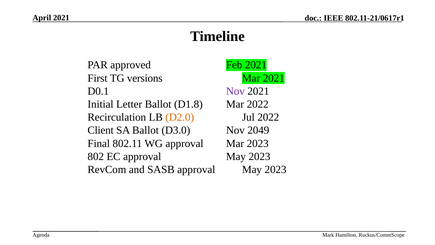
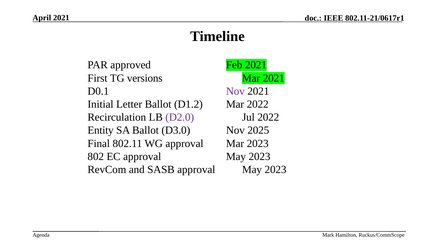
D1.8: D1.8 -> D1.2 (188, 104)
D2.0 colour: orange -> purple (180, 117)
Client: Client -> Entity (101, 130)
2049: 2049 -> 2025 (258, 130)
